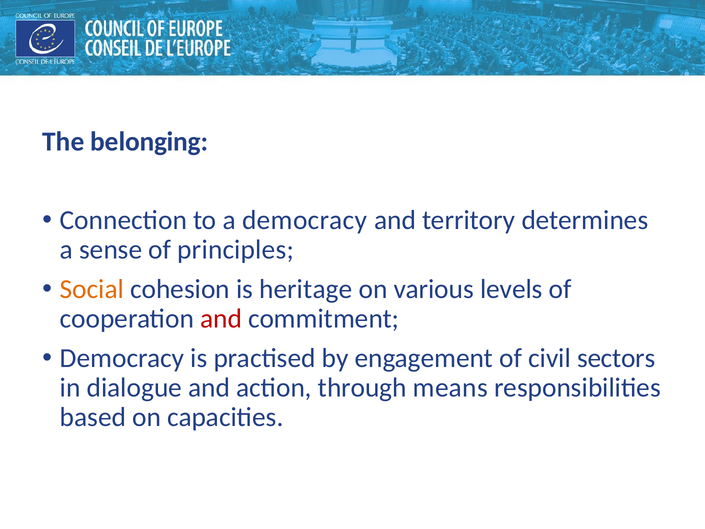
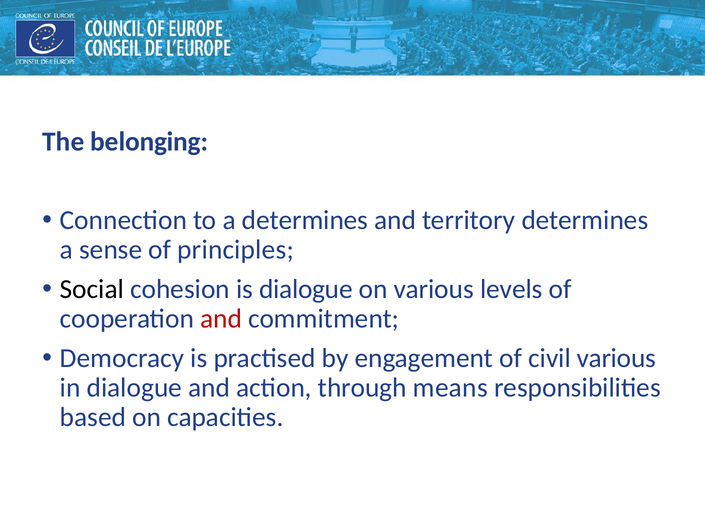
a democracy: democracy -> determines (305, 220)
Social colour: orange -> black (92, 289)
is heritage: heritage -> dialogue (306, 289)
civil sectors: sectors -> various (616, 358)
